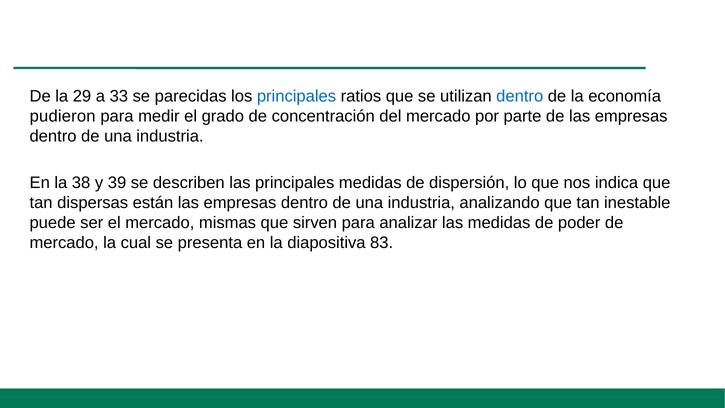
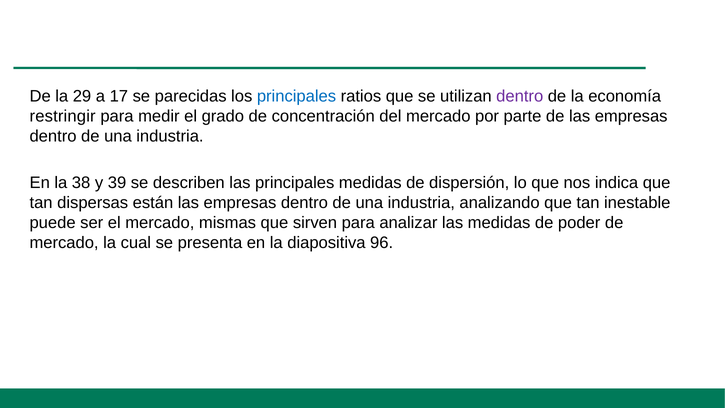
33: 33 -> 17 (119, 96)
dentro colour: blue -> purple (520, 96)
pudieron: pudieron -> restringir (63, 116)
83: 83 -> 96 (382, 243)
